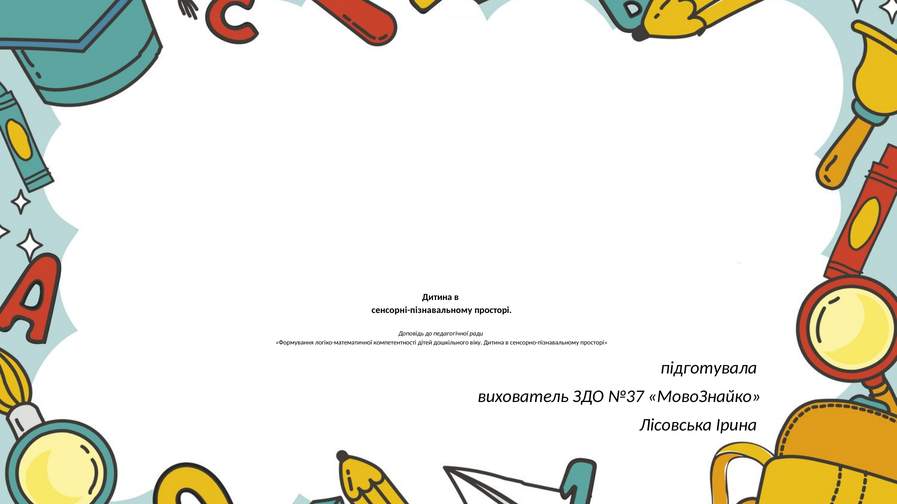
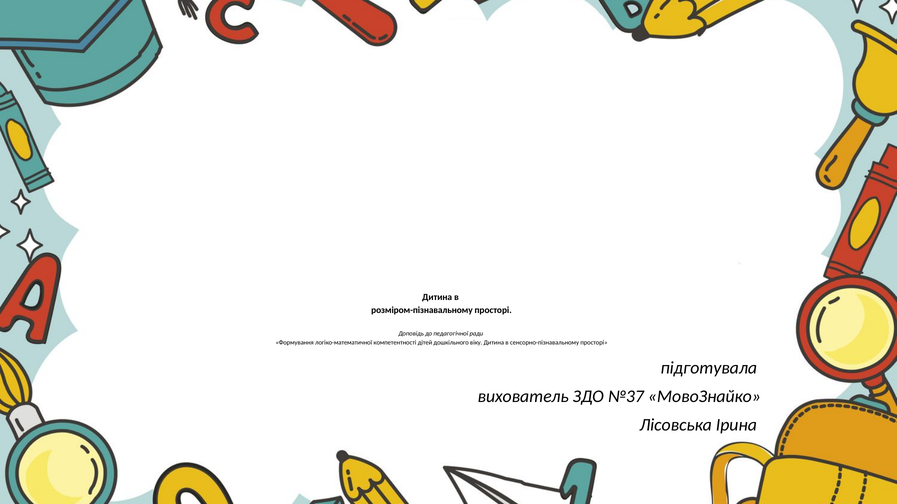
сенсорні-пізнавальному: сенсорні-пізнавальному -> розміром-пізнавальному (422, 311)
